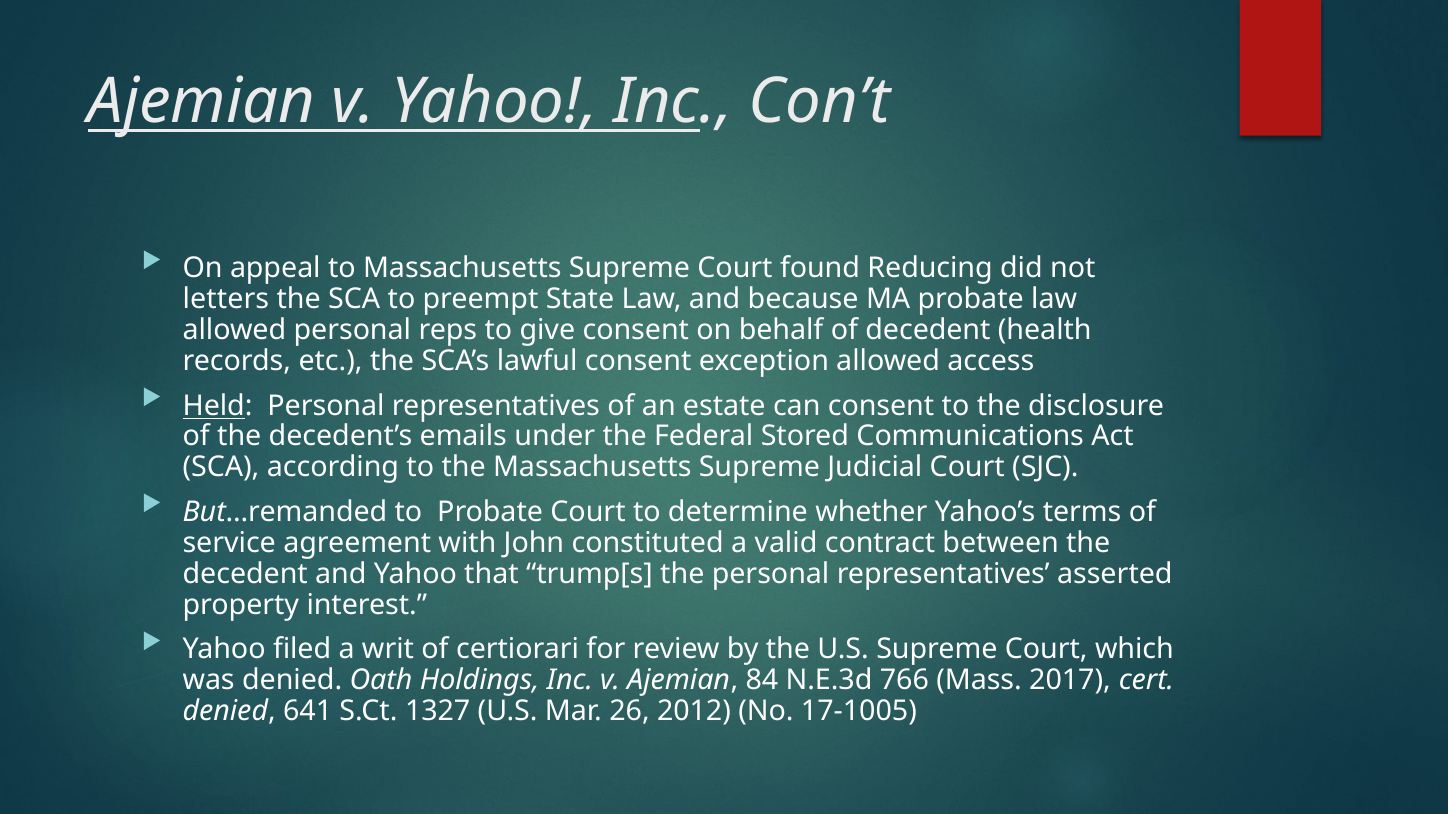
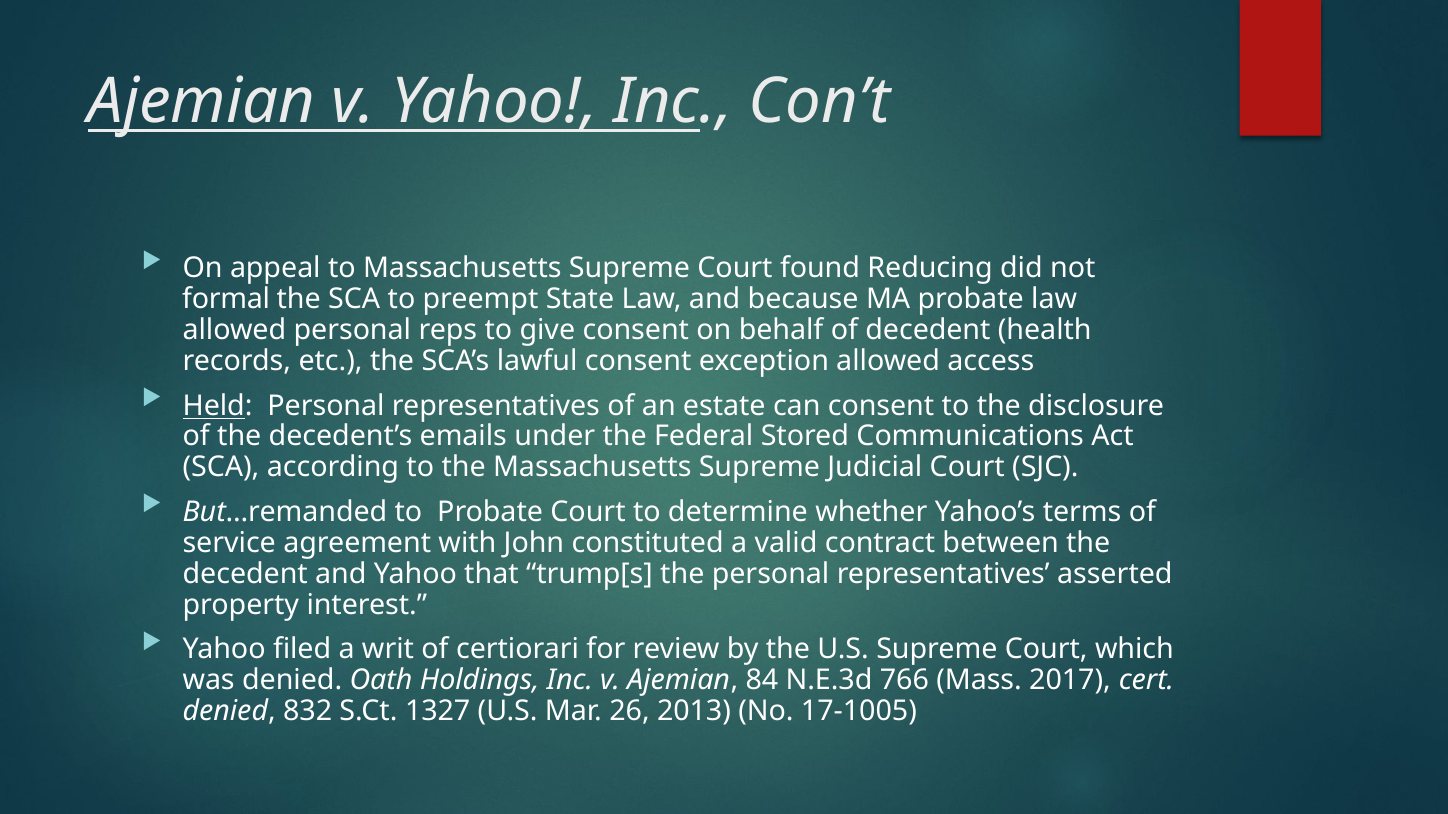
letters: letters -> formal (226, 299)
641: 641 -> 832 (308, 712)
2012: 2012 -> 2013 (694, 712)
